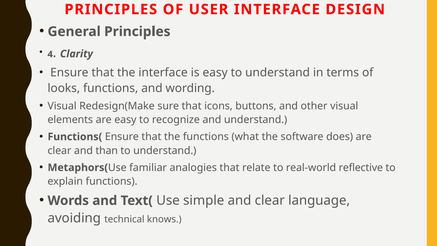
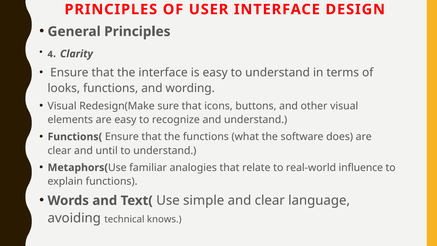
than: than -> until (107, 150)
reflective: reflective -> influence (361, 167)
